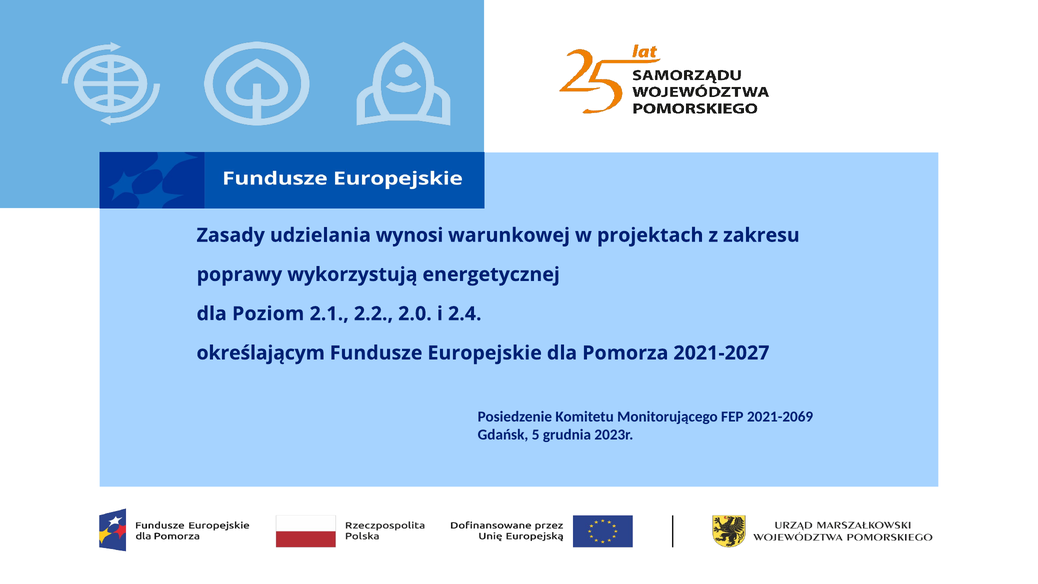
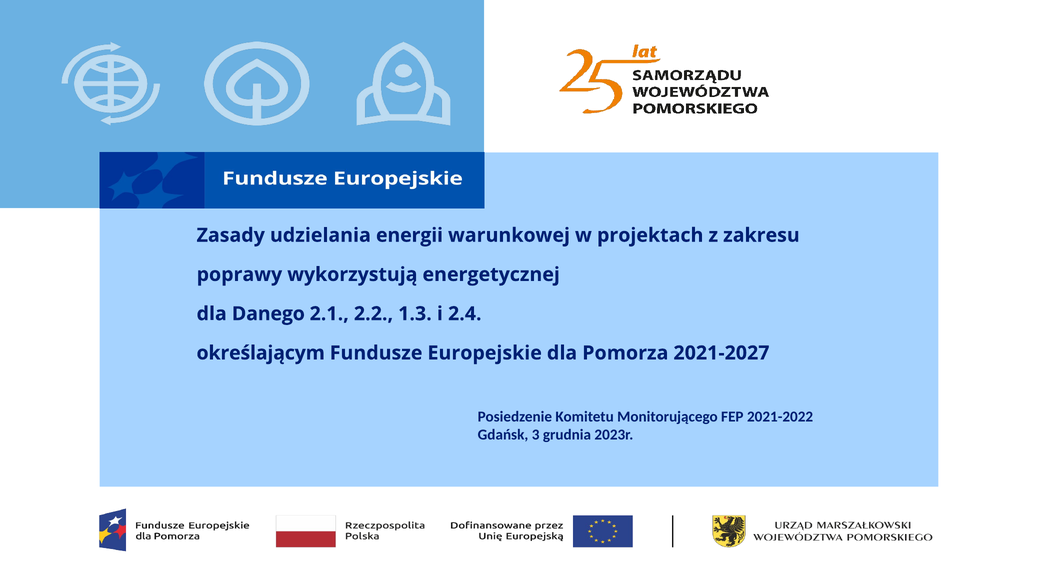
wynosi: wynosi -> energii (410, 235)
Poziom: Poziom -> Danego (268, 314)
2.0: 2.0 -> 1.3 (415, 314)
2021-2069: 2021-2069 -> 2021-2022 (780, 417)
5: 5 -> 3 (536, 435)
